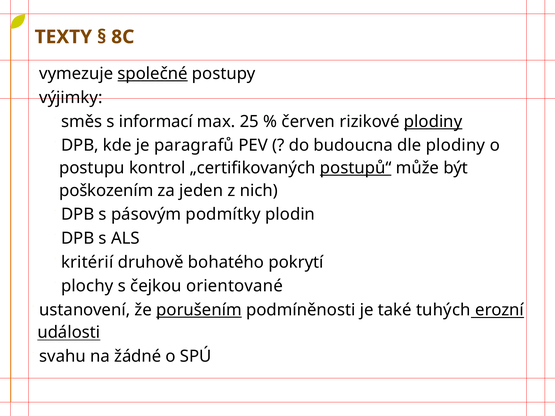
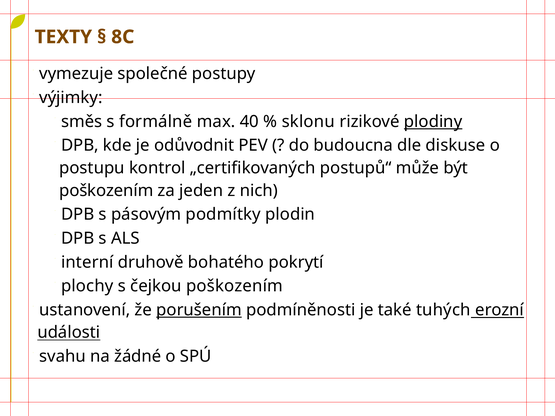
společné underline: present -> none (153, 74)
informací: informací -> formálně (156, 122)
25: 25 -> 40 (249, 122)
červen: červen -> sklonu (308, 122)
paragrafů: paragrafů -> odůvodnit (194, 146)
dle plodiny: plodiny -> diskuse (455, 146)
postupů“ underline: present -> none (356, 168)
kritérií: kritérií -> interní (87, 262)
čejkou orientované: orientované -> poškozením (234, 286)
